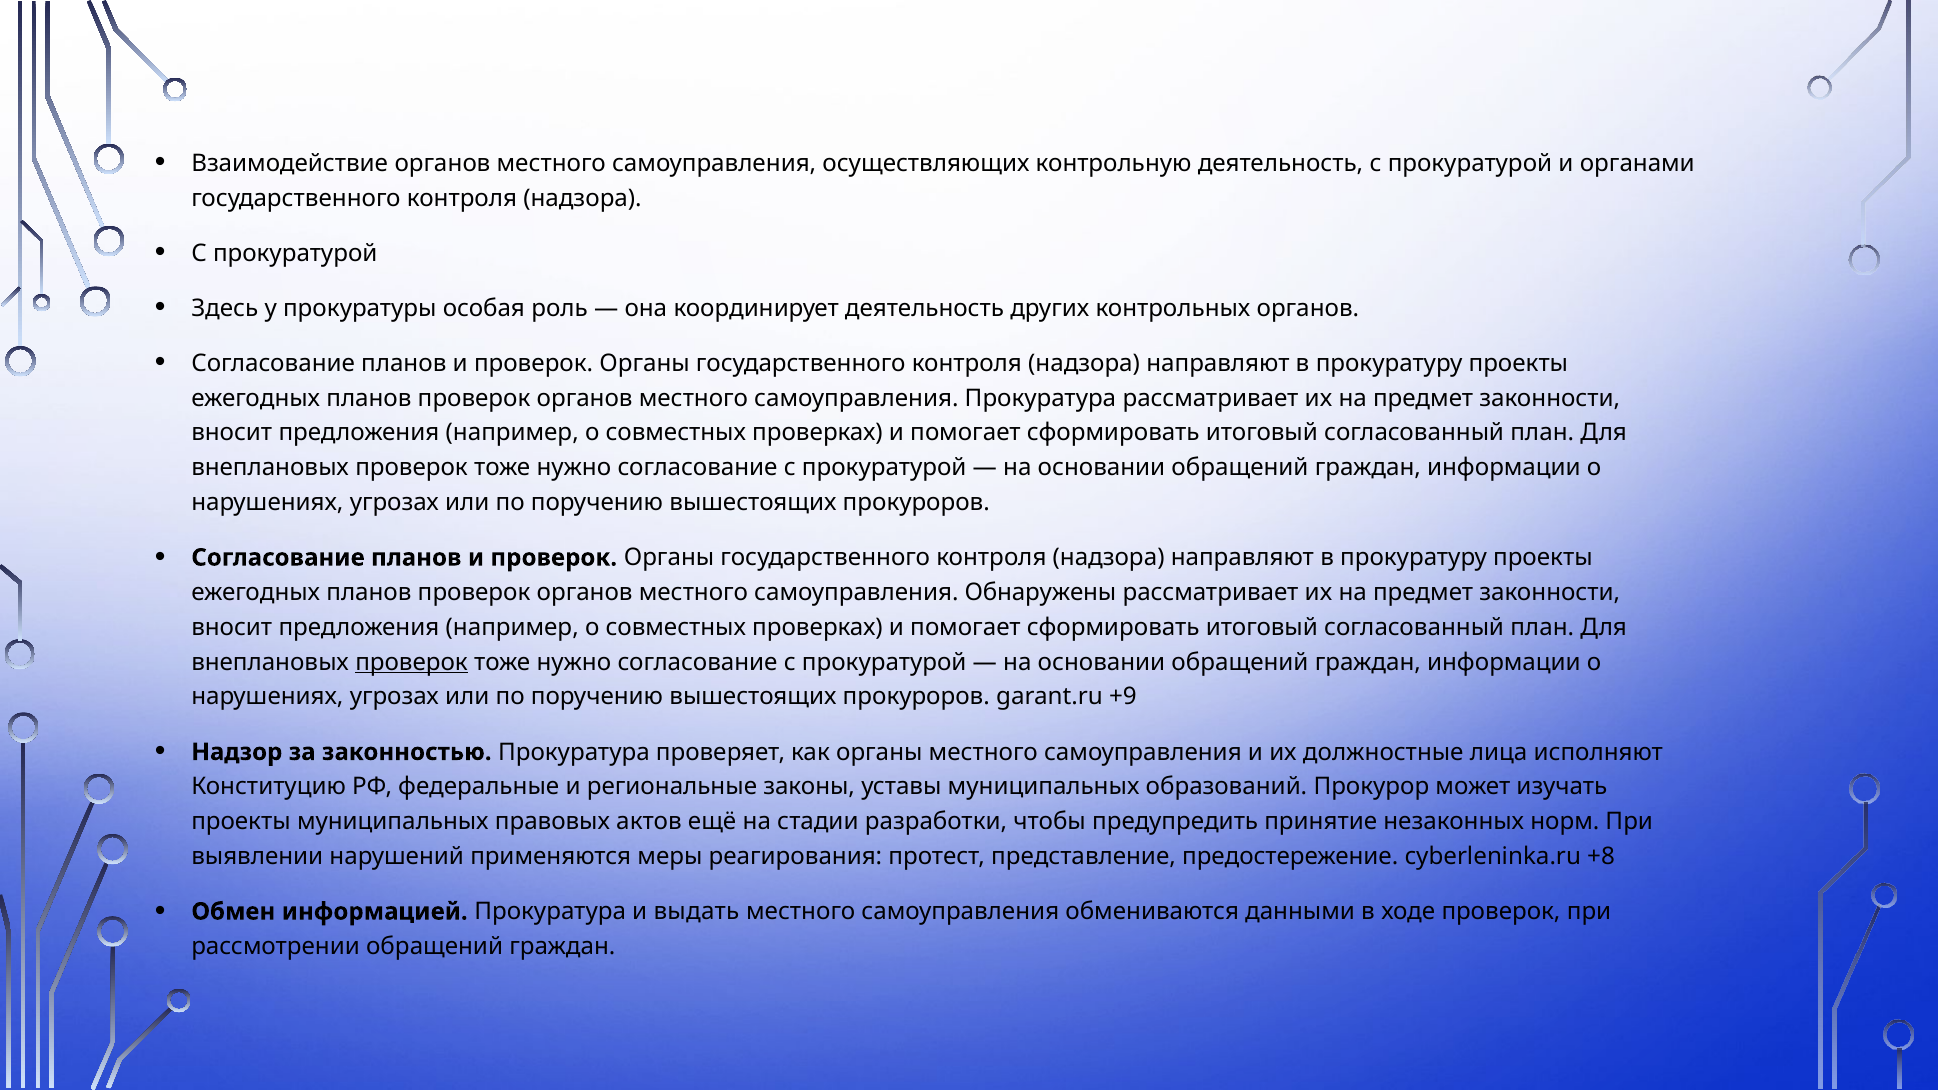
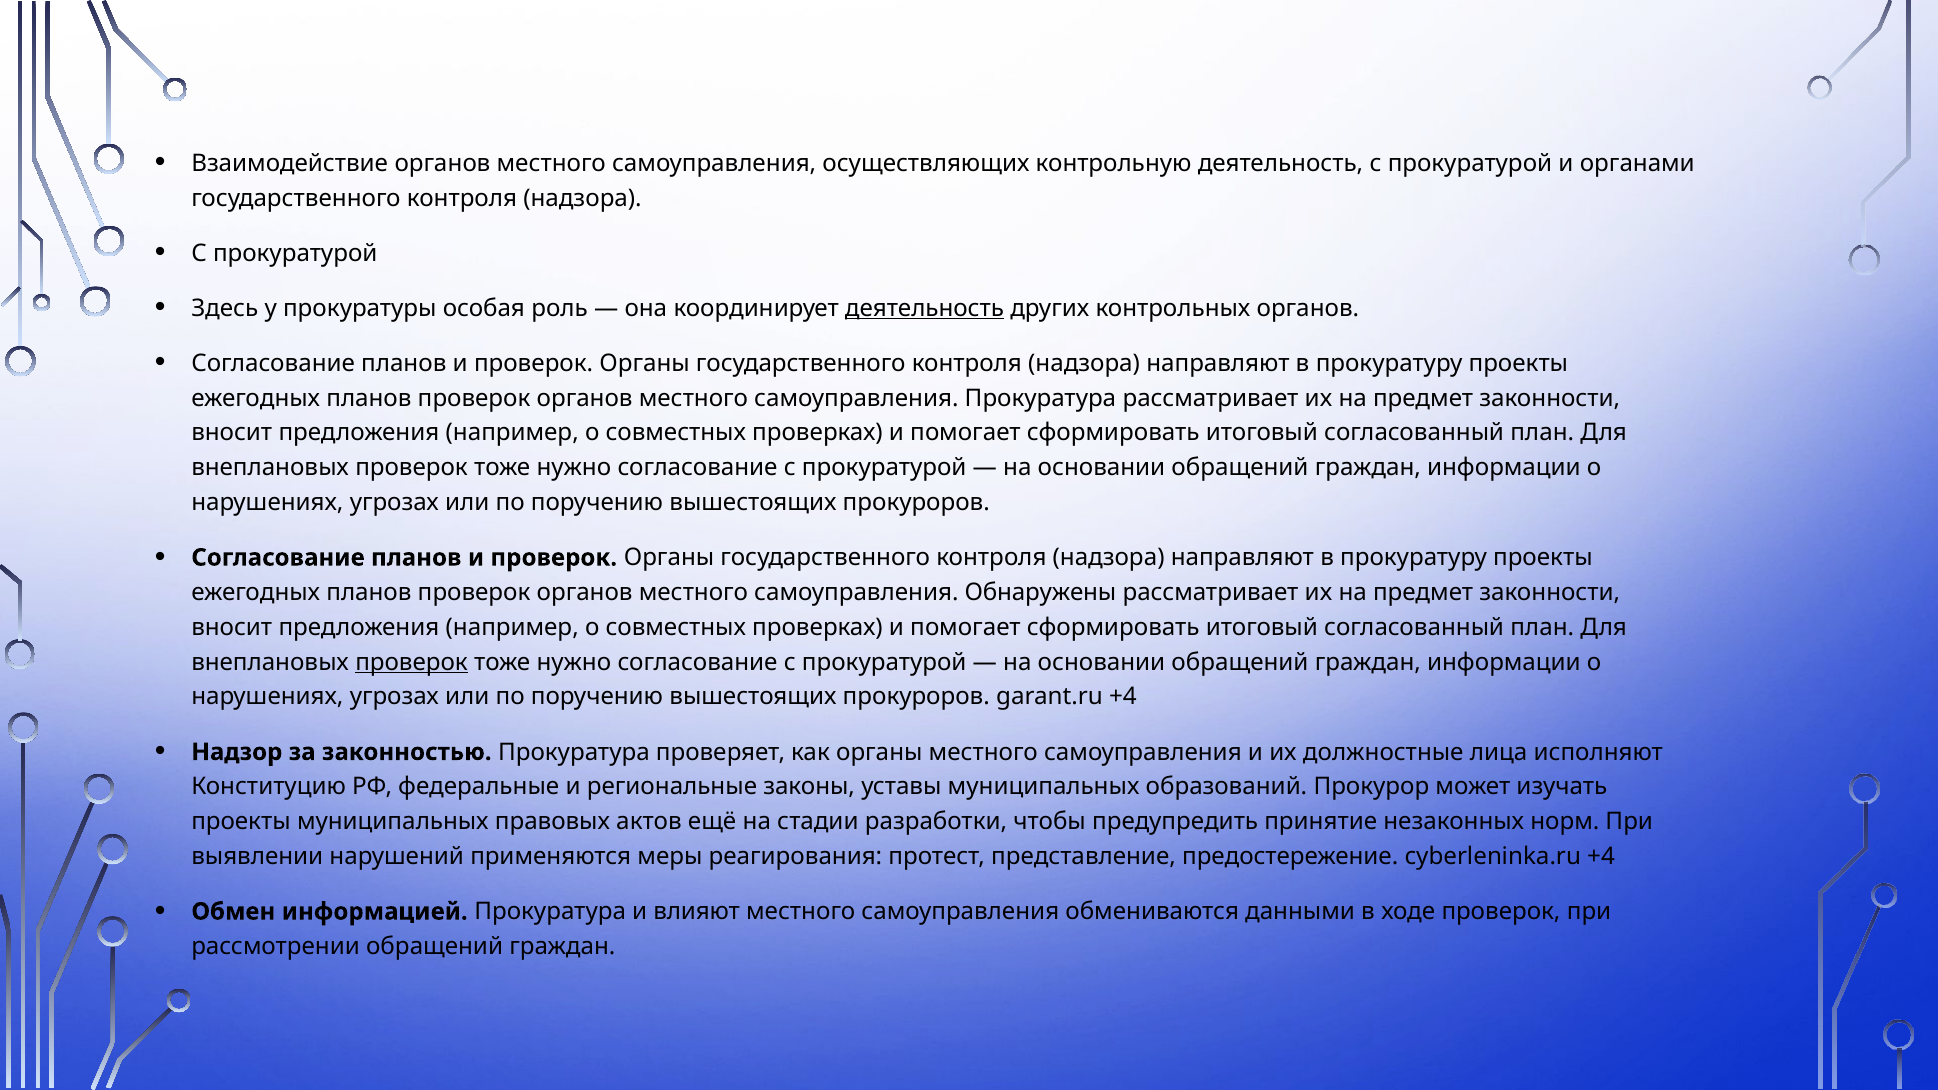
деятельность underline: none -> present (924, 308)
garant.ru +9: +9 -> +4 (1123, 697)
cyberleninka.ru +8: +8 -> +4 (1601, 857)
выдать: выдать -> влияют (697, 912)
